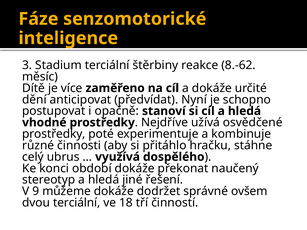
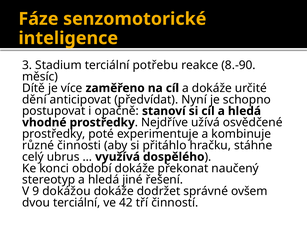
štěrbiny: štěrbiny -> potřebu (155, 65)
8.-62: 8.-62 -> 8.-90 (239, 65)
můžeme: můžeme -> dokážou (67, 191)
18: 18 -> 42 (126, 203)
